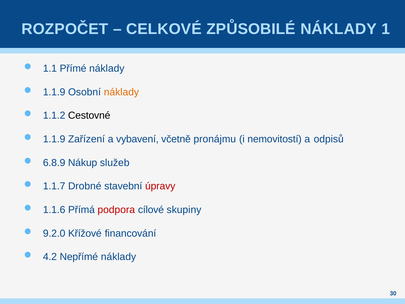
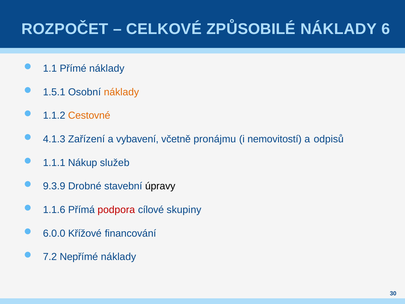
1: 1 -> 6 (386, 29)
1.1.9: 1.1.9 -> 1.5.1 (54, 92)
Cestovné colour: black -> orange (89, 115)
1.1.9: 1.1.9 -> 4.1.3 (54, 139)
6.8.9: 6.8.9 -> 1.1.1 (54, 163)
1.1.7: 1.1.7 -> 9.3.9 (54, 186)
úpravy colour: red -> black (160, 186)
9.2.0: 9.2.0 -> 6.0.0 (54, 233)
4.2: 4.2 -> 7.2 (50, 257)
